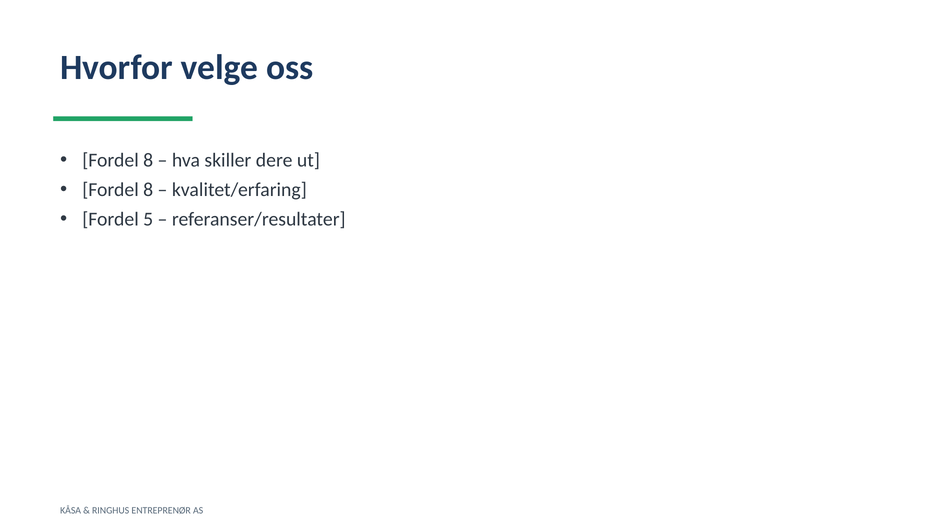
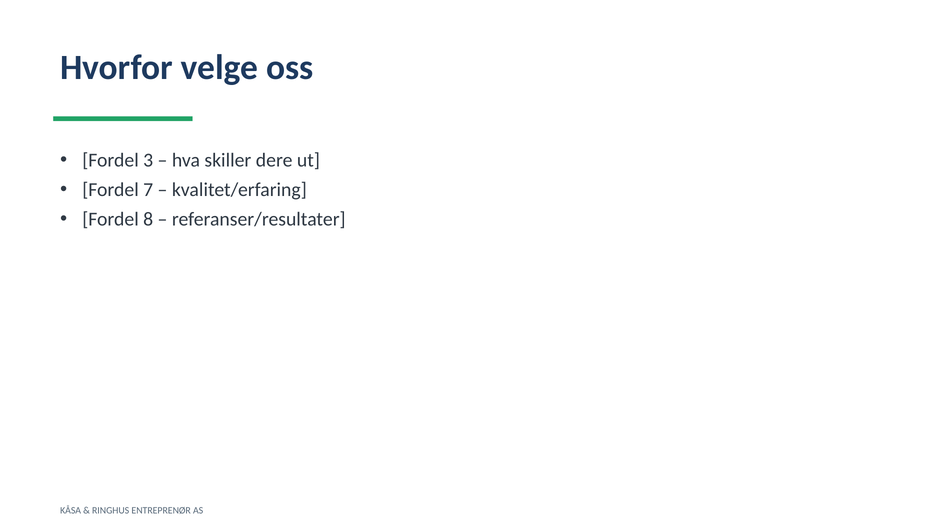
8: 8 -> 3 (148, 160)
8: 8 -> 7 (148, 190)
5: 5 -> 8 (148, 219)
